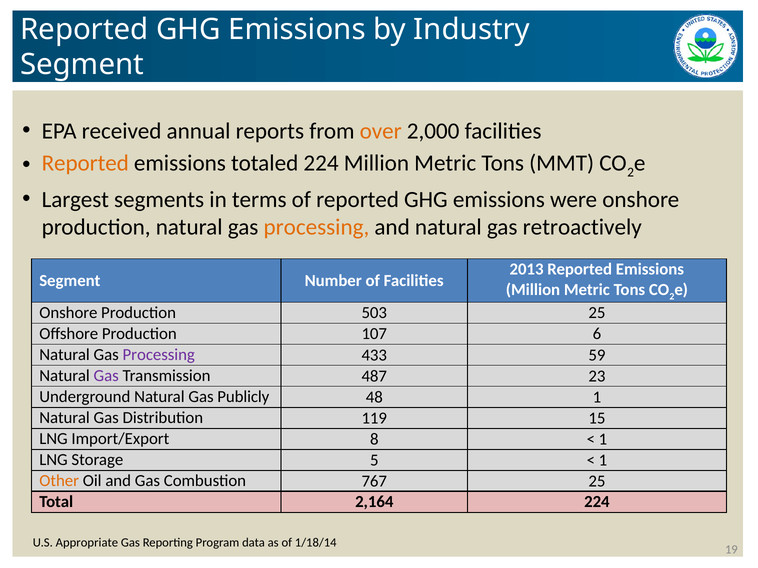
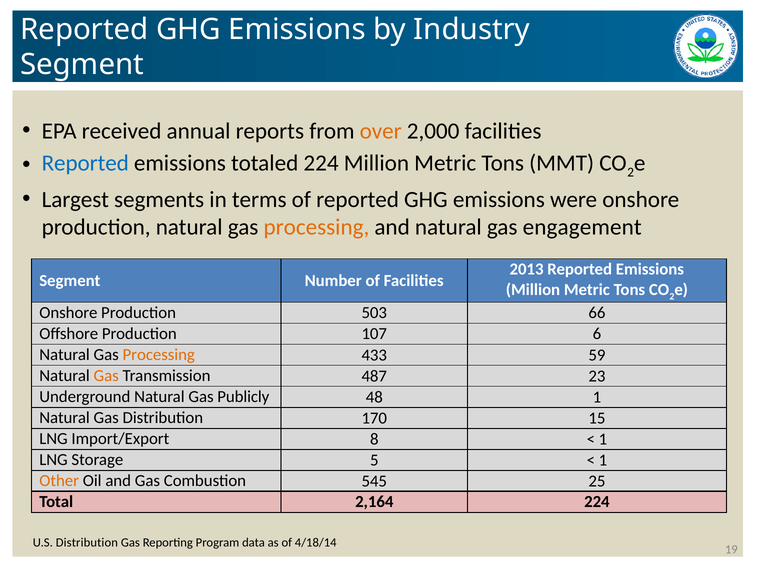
Reported colour: orange -> blue (85, 163)
retroactively: retroactively -> engagement (582, 227)
503 25: 25 -> 66 (597, 313)
Processing colour: purple -> orange (159, 355)
Gas colour: purple -> orange (106, 376)
119: 119 -> 170 (374, 418)
767: 767 -> 545 (374, 482)
U.S Appropriate: Appropriate -> Distribution (87, 543)
1/18/14: 1/18/14 -> 4/18/14 (316, 543)
